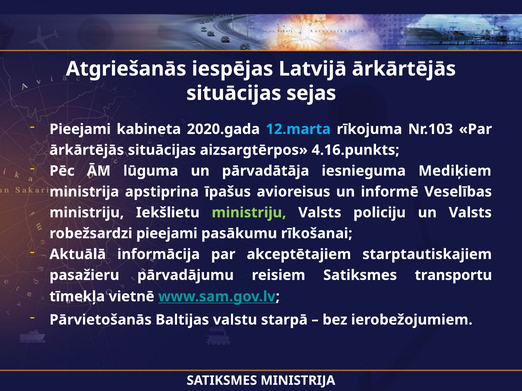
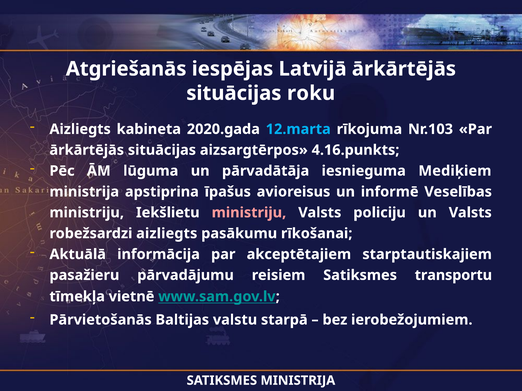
sejas: sejas -> roku (311, 93)
Pieejami: Pieejami -> Aizliegts (80, 129)
ministriju colour: light green -> pink (249, 213)
robežsardzi pieejami: pieejami -> aizliegts (167, 234)
